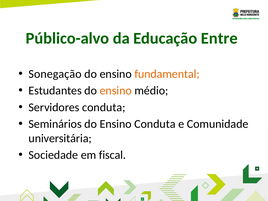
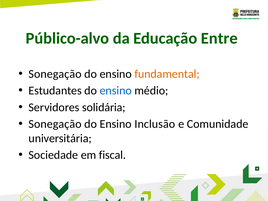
ensino colour: orange -> blue (116, 91)
Servidores conduta: conduta -> solidária (104, 107)
Seminários: Seminários -> Sonegação (55, 124)
Ensino Conduta: Conduta -> Inclusão (155, 124)
